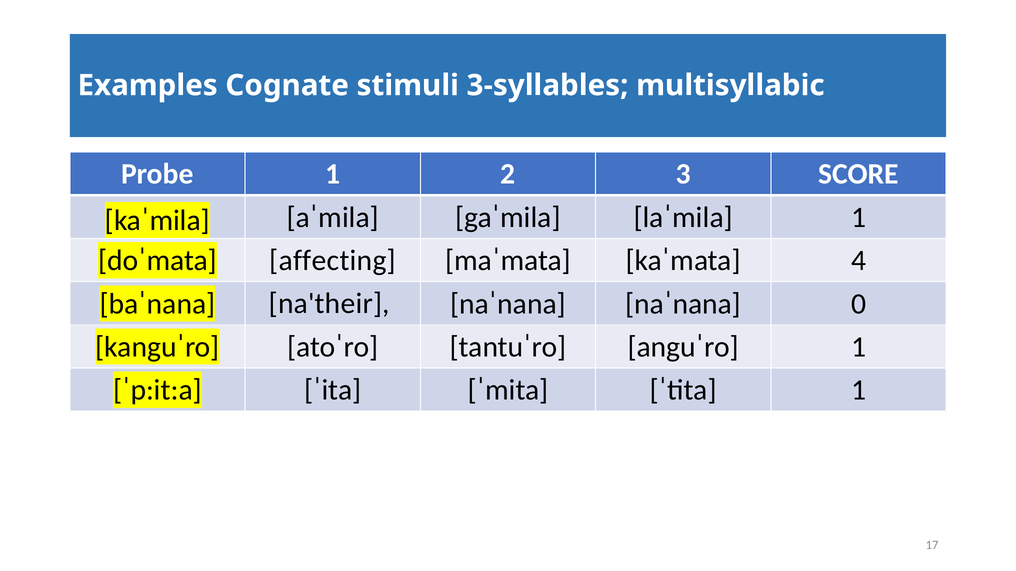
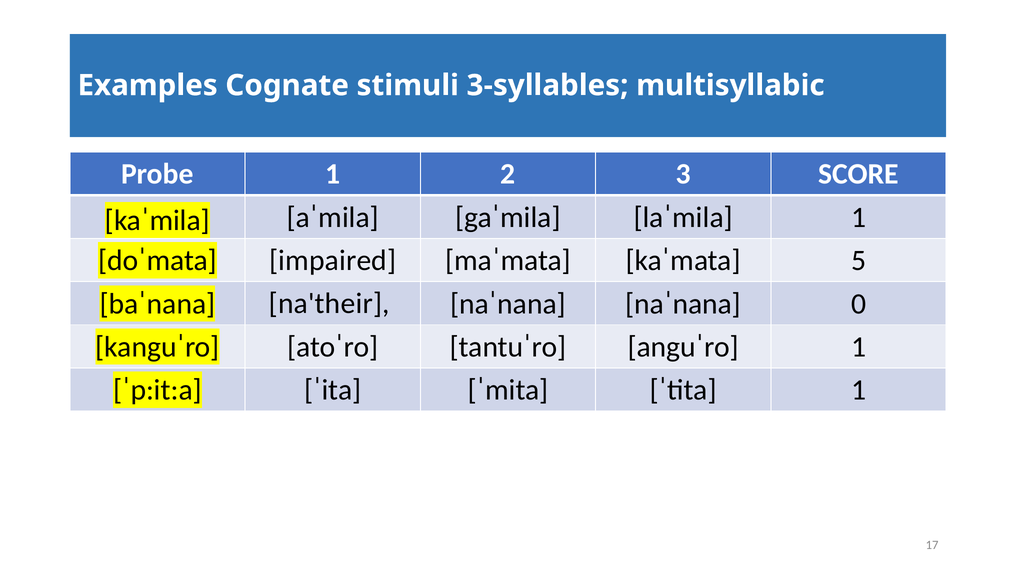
affecting: affecting -> impaired (333, 261)
4: 4 -> 5 (859, 261)
